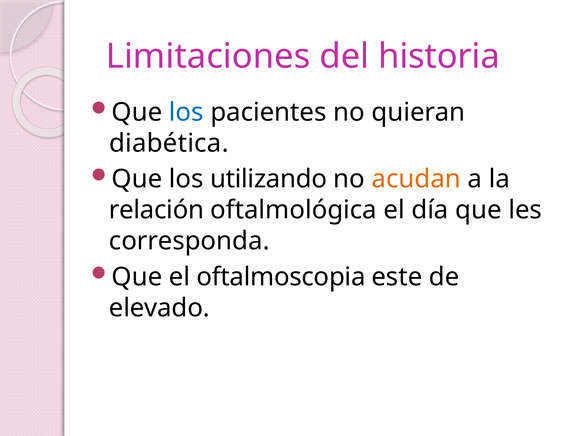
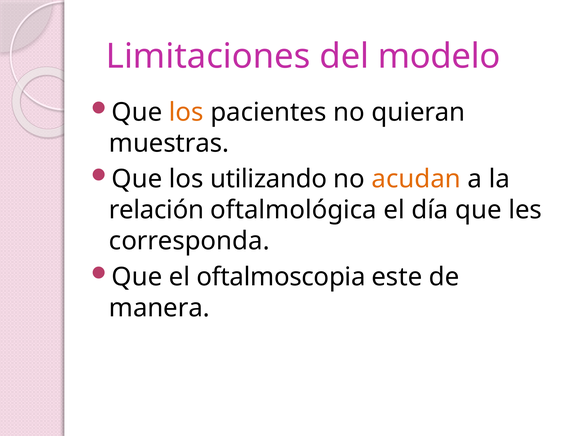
historia: historia -> modelo (439, 56)
los colour: blue -> orange (186, 112)
diabética: diabética -> muestras (169, 143)
elevado: elevado -> manera (159, 308)
